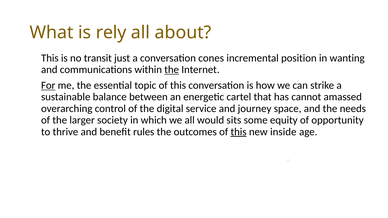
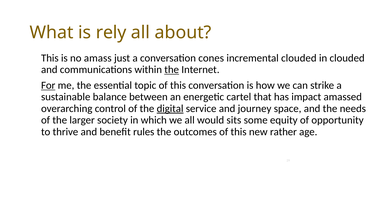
transit: transit -> amass (98, 58)
incremental position: position -> clouded (299, 58)
in wanting: wanting -> clouded (347, 58)
cannot: cannot -> impact (306, 97)
digital underline: none -> present (170, 109)
this underline: present -> none (239, 132)
inside: inside -> rather (283, 132)
